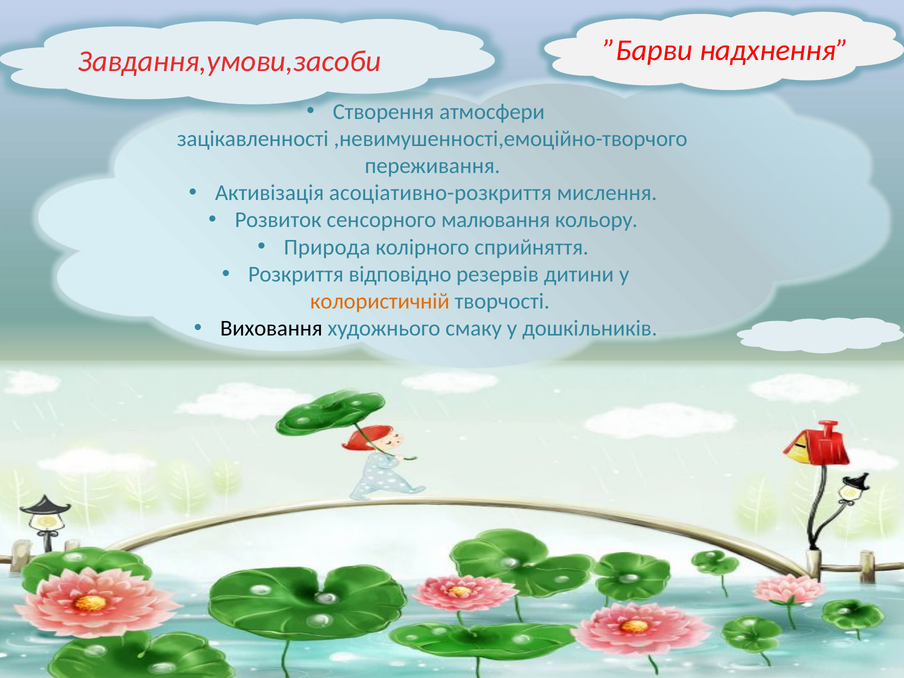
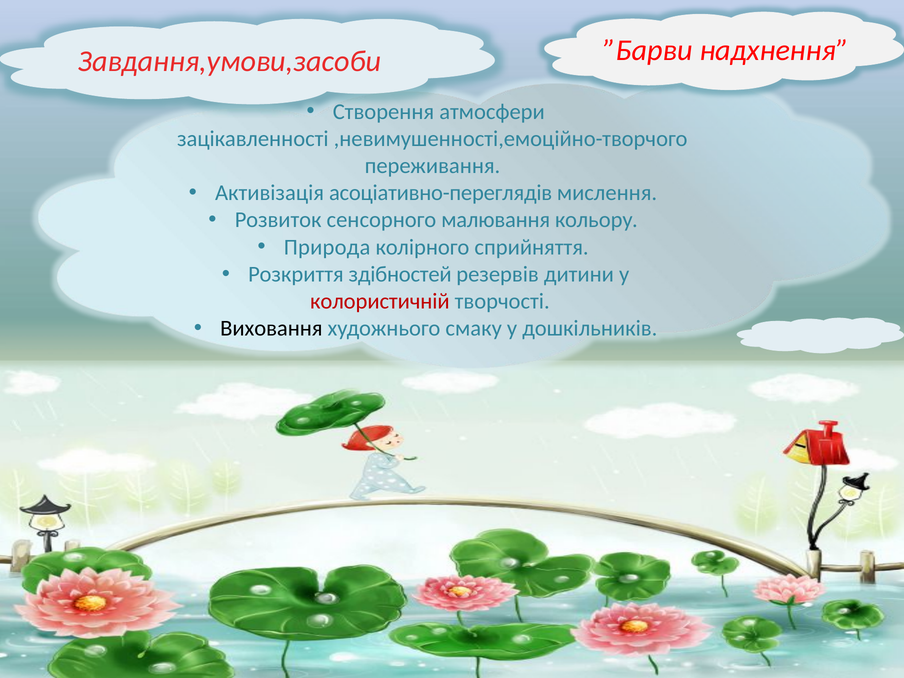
асоціативно-розкриття: асоціативно-розкриття -> асоціативно-переглядів (441, 193)
відповідно: відповідно -> здібностей (400, 274)
колористичній colour: orange -> red (380, 301)
